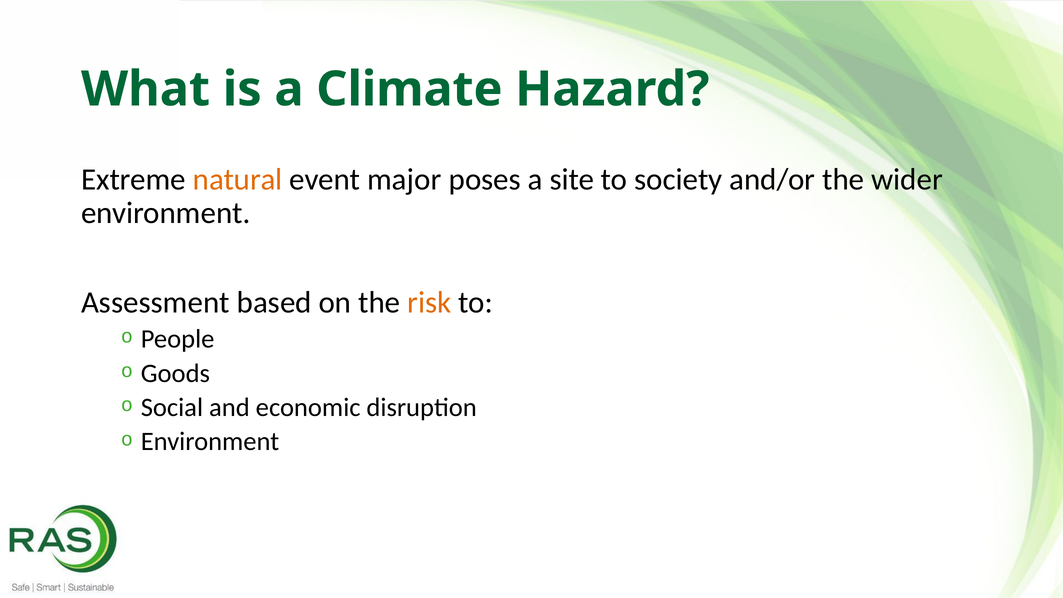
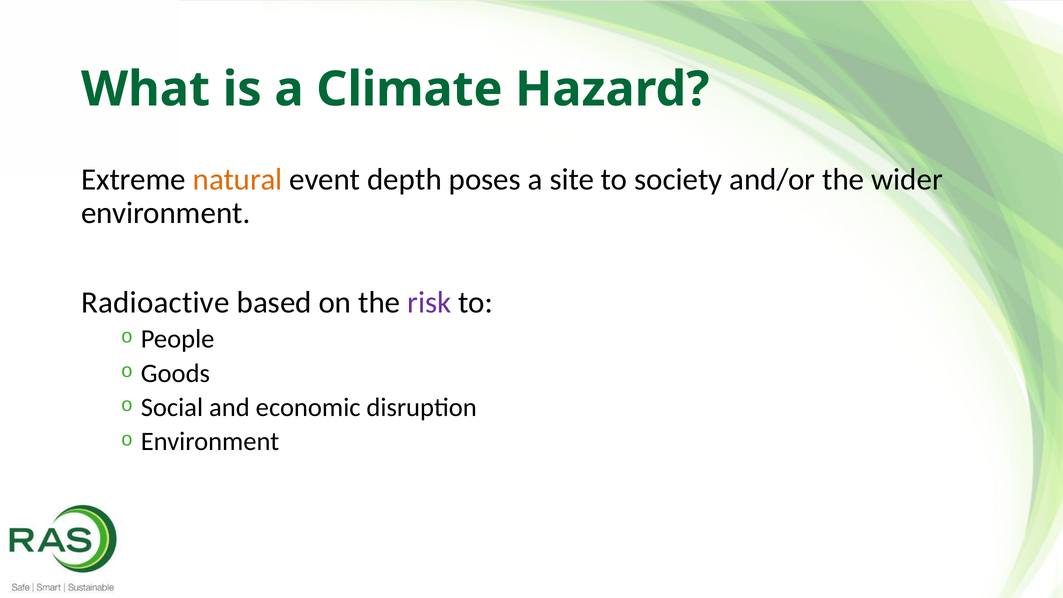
major: major -> depth (404, 180)
Assessment: Assessment -> Radioactive (155, 302)
risk colour: orange -> purple (429, 302)
